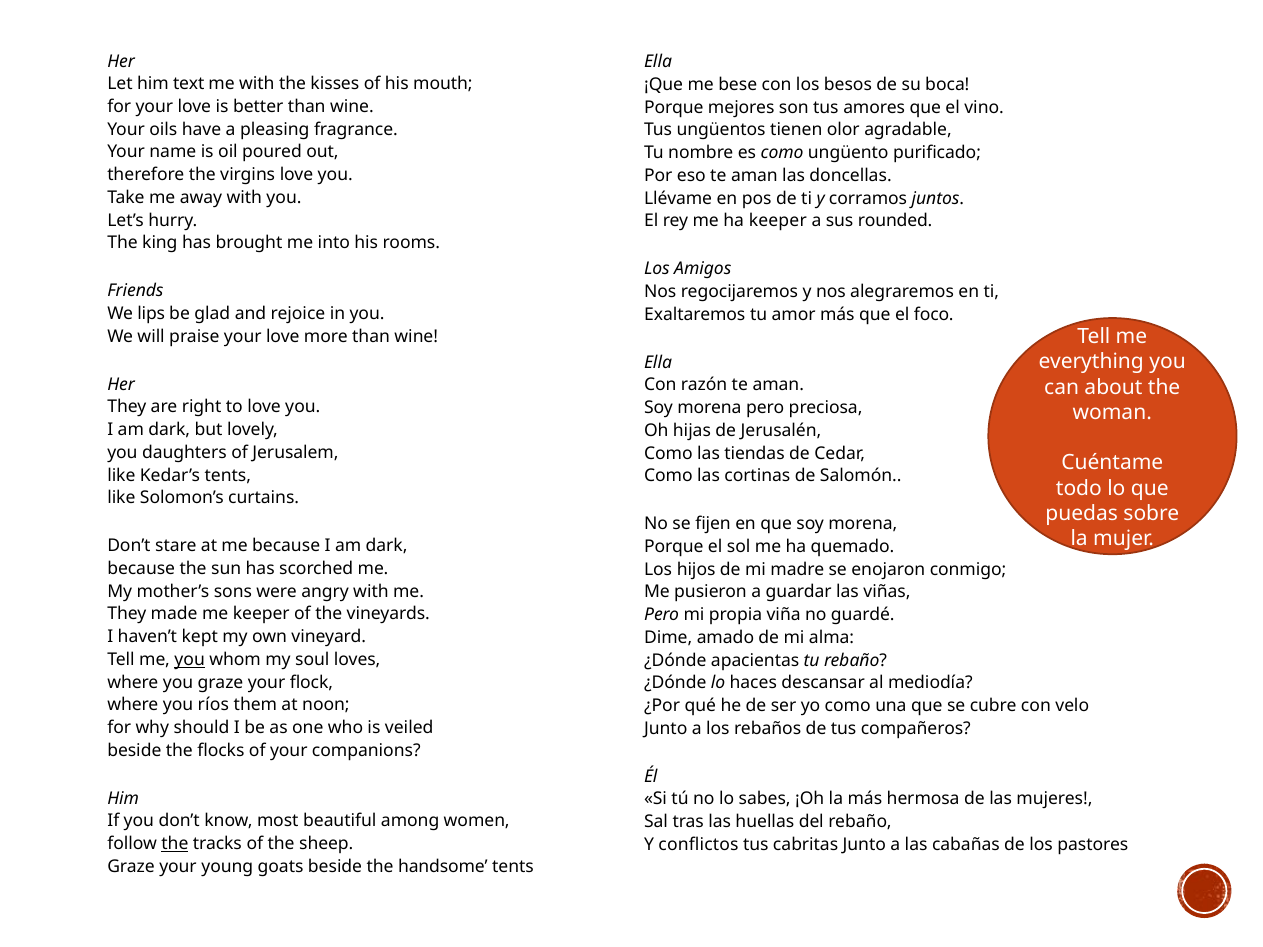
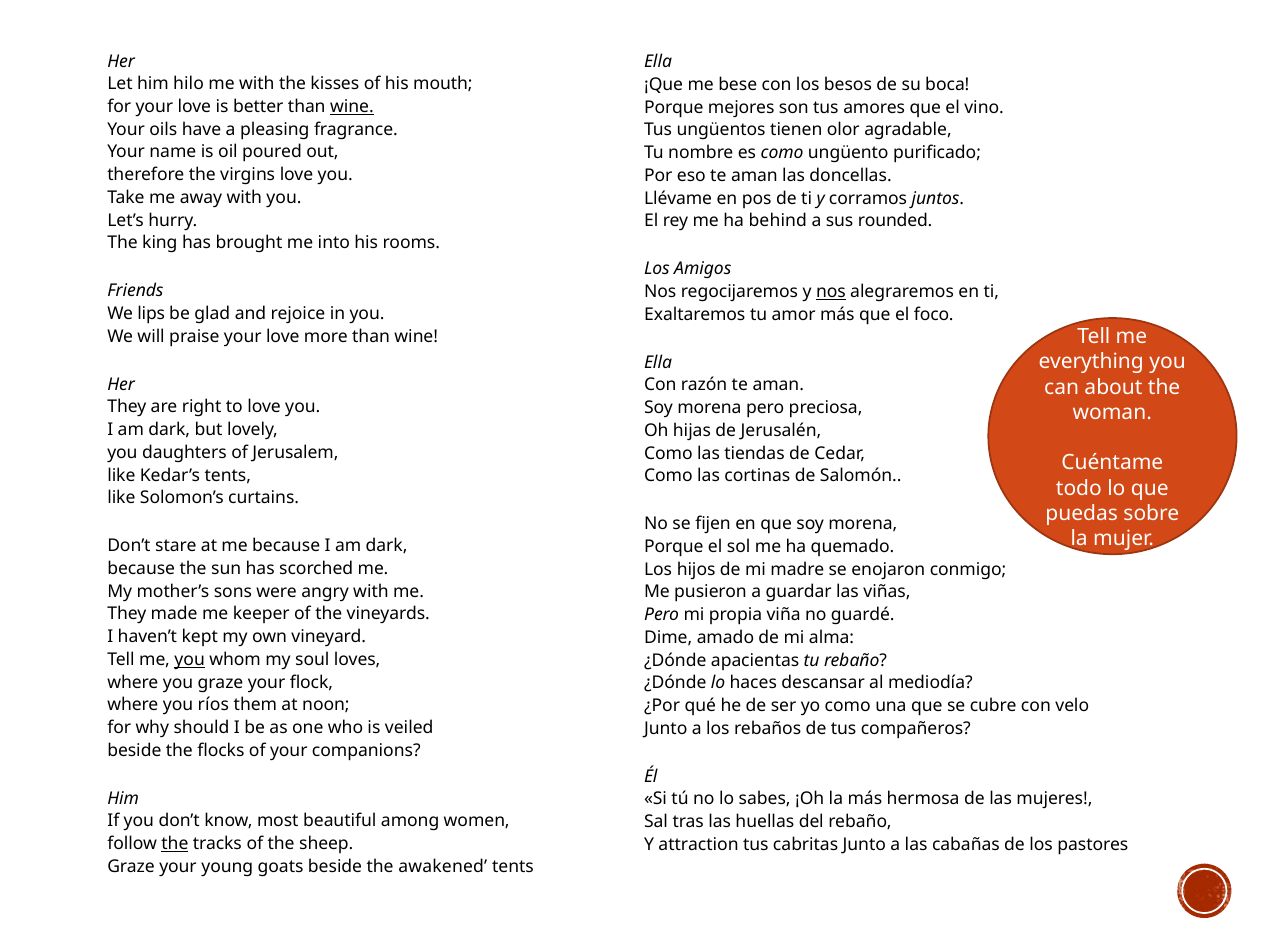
text: text -> hilo (189, 84)
wine underline: none -> present (352, 107)
ha keeper: keeper -> behind (778, 221)
nos underline: none -> present (831, 292)
conflictos: conflictos -> attraction (699, 845)
handsome: handsome -> awakened (443, 867)
